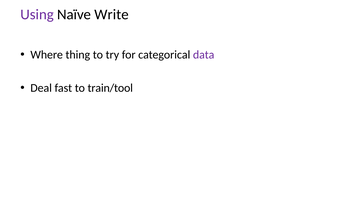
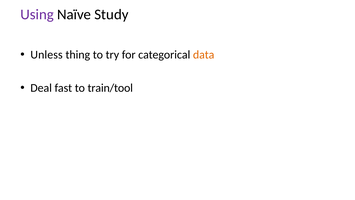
Write: Write -> Study (111, 14)
Where: Where -> Unless (47, 55)
data colour: purple -> orange (204, 55)
